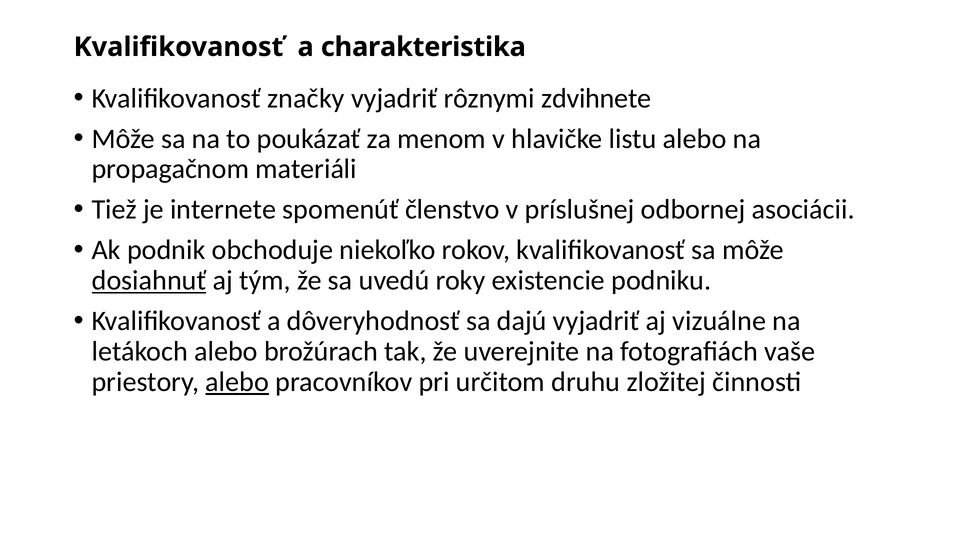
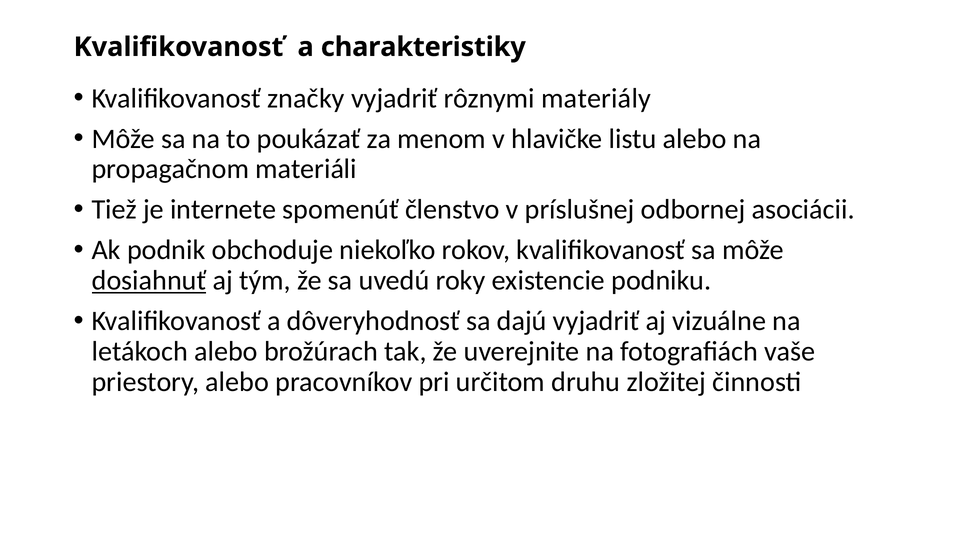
charakteristika: charakteristika -> charakteristiky (423, 47)
zdvihnete: zdvihnete -> materiály (596, 98)
alebo underline: present -> none (237, 382)
